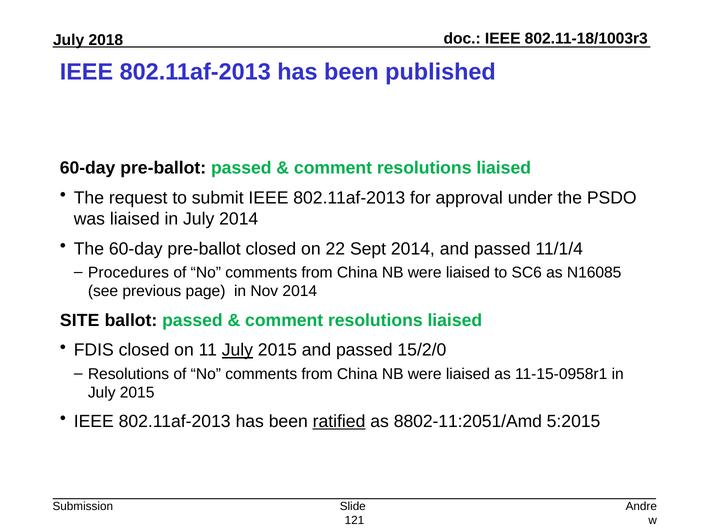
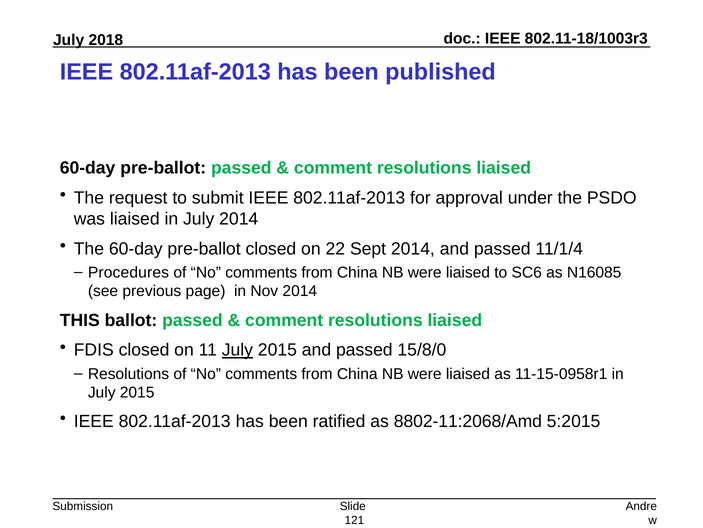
SITE: SITE -> THIS (80, 320)
15/2/0: 15/2/0 -> 15/8/0 (422, 350)
ratified underline: present -> none (339, 421)
8802-11:2051/Amd: 8802-11:2051/Amd -> 8802-11:2068/Amd (468, 421)
